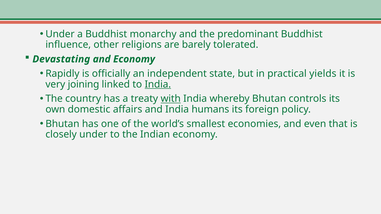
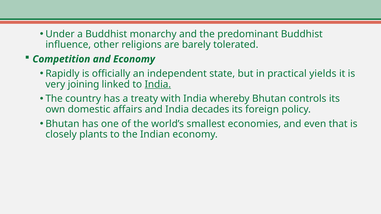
Devastating: Devastating -> Competition (61, 59)
with underline: present -> none (171, 99)
humans: humans -> decades (210, 110)
closely under: under -> plants (93, 135)
